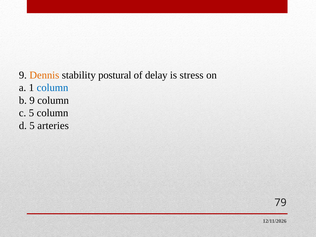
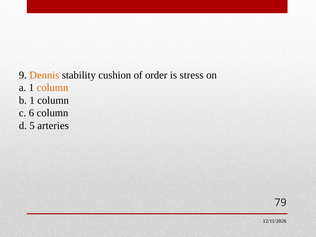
postural: postural -> cushion (115, 75)
delay: delay -> order (156, 75)
column colour: blue -> orange (53, 88)
b 9: 9 -> 1 (32, 100)
c 5: 5 -> 6 (31, 113)
